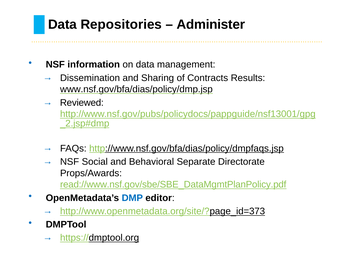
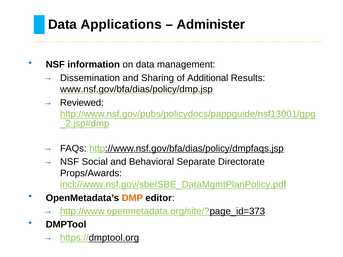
Repositories: Repositories -> Applications (121, 25)
Contracts: Contracts -> Additional (208, 78)
read://www.nsf.gov/sbe/SBE_DataMgmtPlanPolicy.pdf: read://www.nsf.gov/sbe/SBE_DataMgmtPlanPolicy.pdf -> incl://www.nsf.gov/sbe/SBE_DataMgmtPlanPolicy.pdf (173, 185)
DMP colour: blue -> orange (132, 198)
